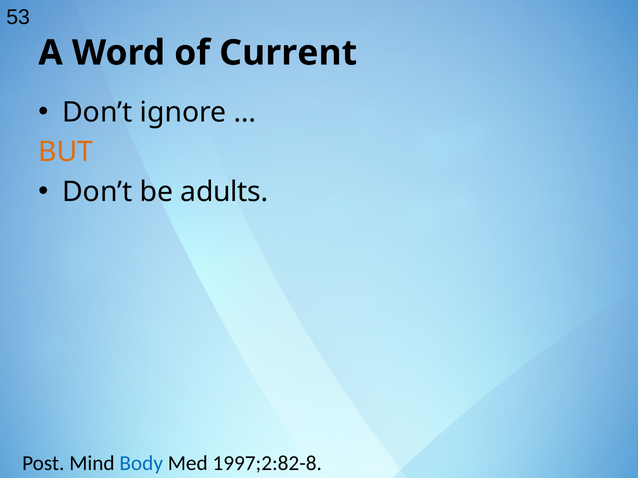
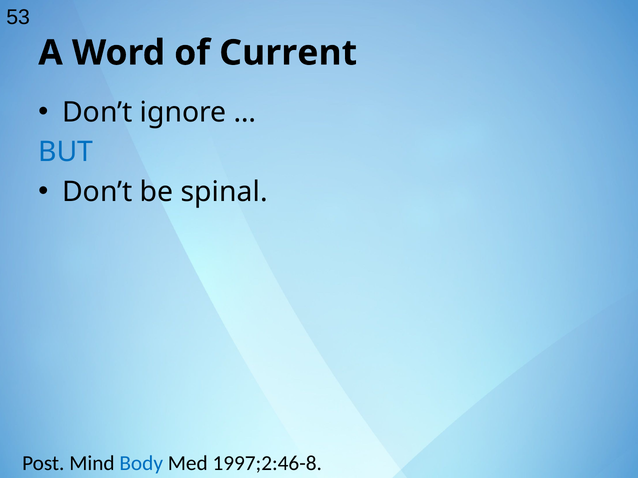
BUT colour: orange -> blue (66, 152)
adults: adults -> spinal (224, 192)
1997;2:82-8: 1997;2:82-8 -> 1997;2:46-8 (267, 464)
